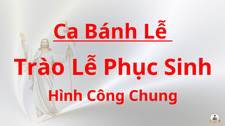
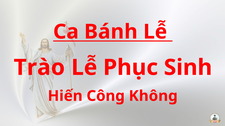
Hình: Hình -> Hiến (65, 96)
Chung: Chung -> Không (153, 96)
